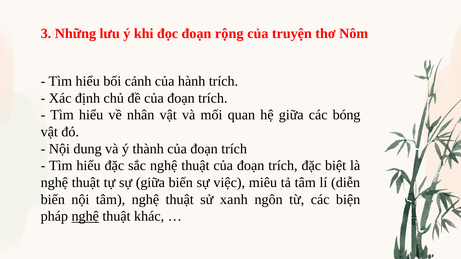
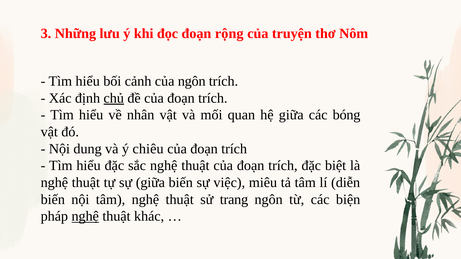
của hành: hành -> ngôn (192, 81)
chủ underline: none -> present (114, 98)
thành: thành -> chiêu (148, 149)
xanh: xanh -> trang (234, 200)
